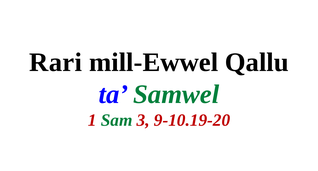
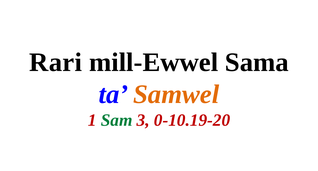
Qallu: Qallu -> Sama (257, 62)
Samwel colour: green -> orange (176, 95)
9-10.19-20: 9-10.19-20 -> 0-10.19-20 (192, 120)
